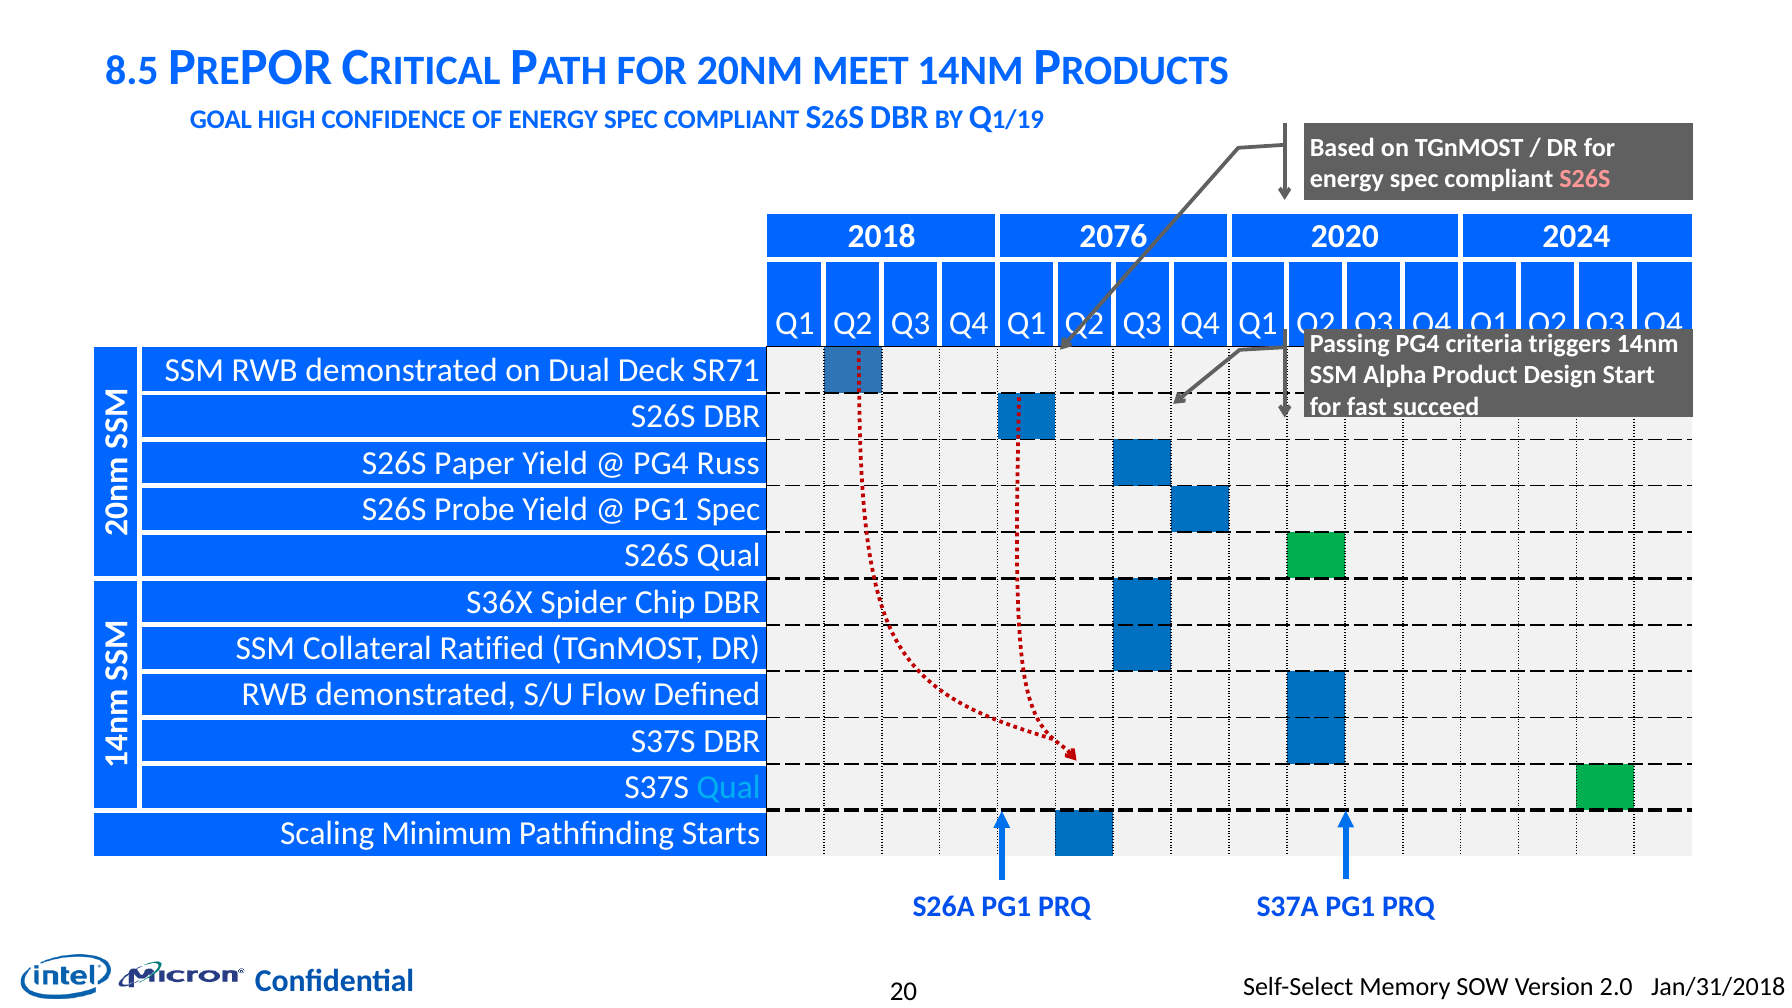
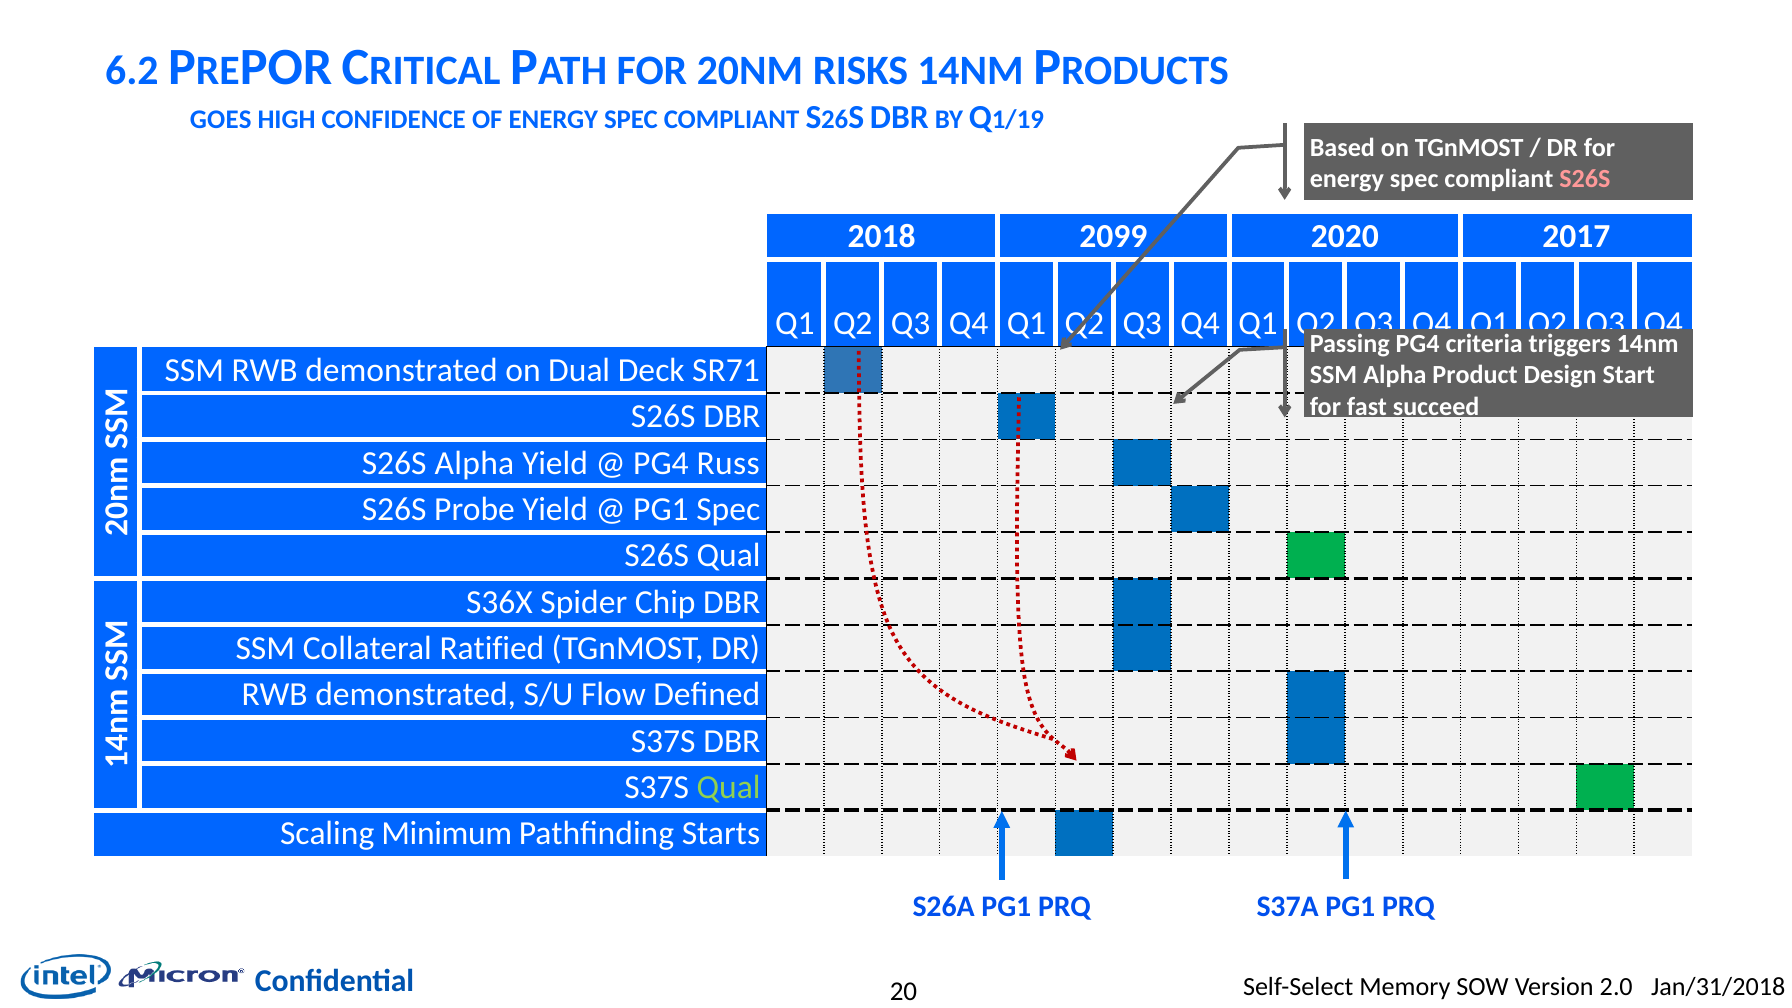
8.5: 8.5 -> 6.2 (132, 71)
MEET: MEET -> RISKS (861, 71)
GOAL: GOAL -> GOES (221, 120)
2076: 2076 -> 2099 (1113, 237)
2024: 2024 -> 2017 (1576, 237)
S26S Paper: Paper -> Alpha (474, 463)
Qual colour: light blue -> light green (729, 787)
